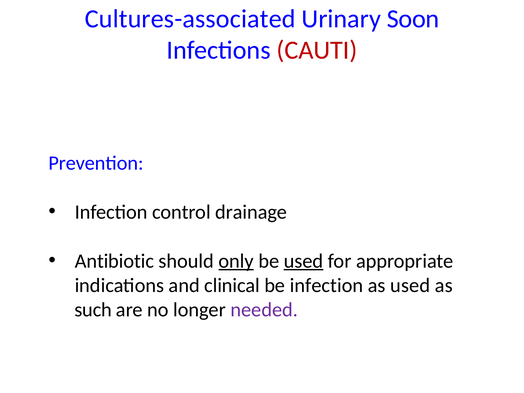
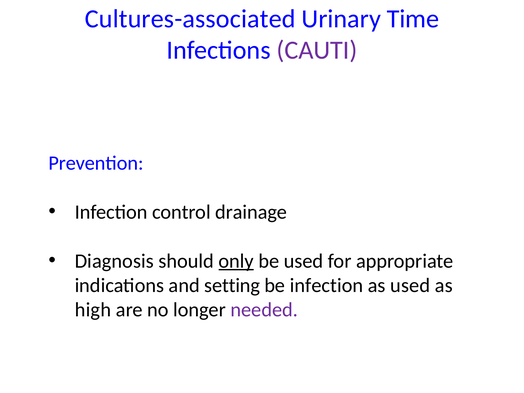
Soon: Soon -> Time (413, 19)
CAUTI colour: red -> purple (317, 50)
Antibiotic: Antibiotic -> Diagnosis (114, 261)
used underline: present -> none (304, 261)
clinical: clinical -> setting (232, 285)
such: such -> high (93, 310)
